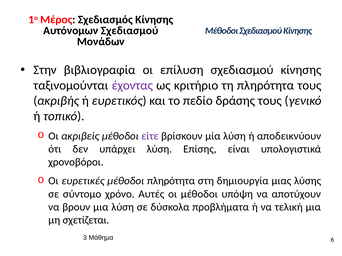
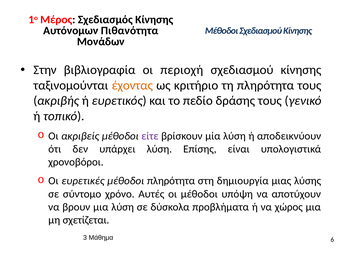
Αυτόνομων Σχεδιασμού: Σχεδιασμού -> Πιθανότητα (130, 31)
επίλυση: επίλυση -> περιοχή (182, 70)
έχοντας colour: purple -> orange (132, 86)
τελική: τελική -> χώρος (289, 207)
